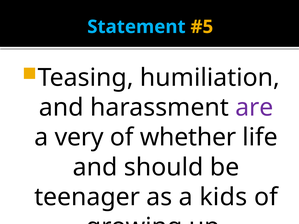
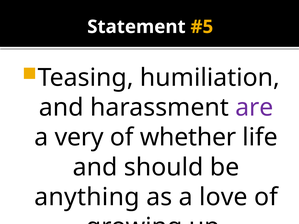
Statement colour: light blue -> white (136, 27)
teenager: teenager -> anything (87, 197)
kids: kids -> love (223, 197)
